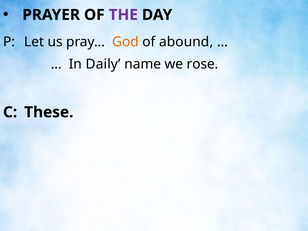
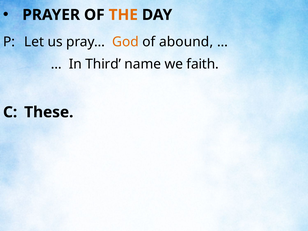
THE colour: purple -> orange (123, 15)
Daily: Daily -> Third (103, 64)
rose: rose -> faith (203, 64)
